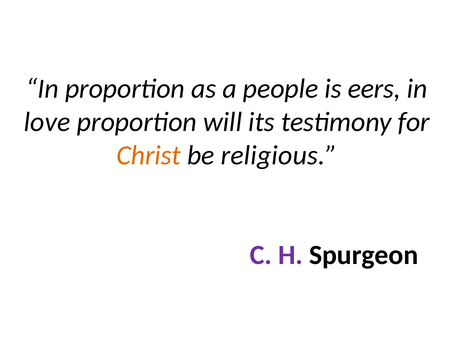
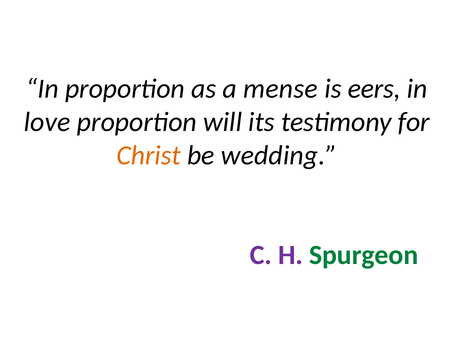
people: people -> mense (280, 89)
religious: religious -> wedding (279, 156)
Spurgeon colour: black -> green (364, 255)
